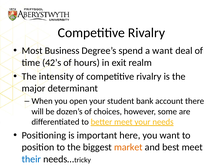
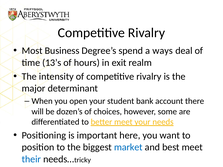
a want: want -> ways (163, 51)
42’s: 42’s -> 13’s (52, 63)
market colour: orange -> blue (128, 147)
